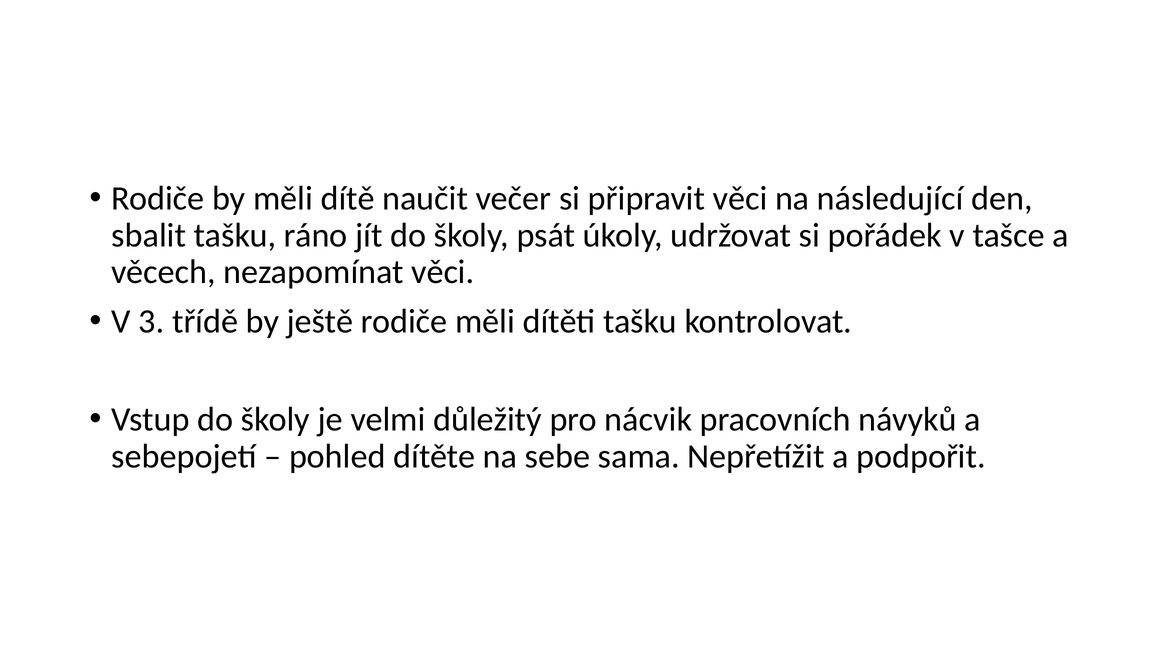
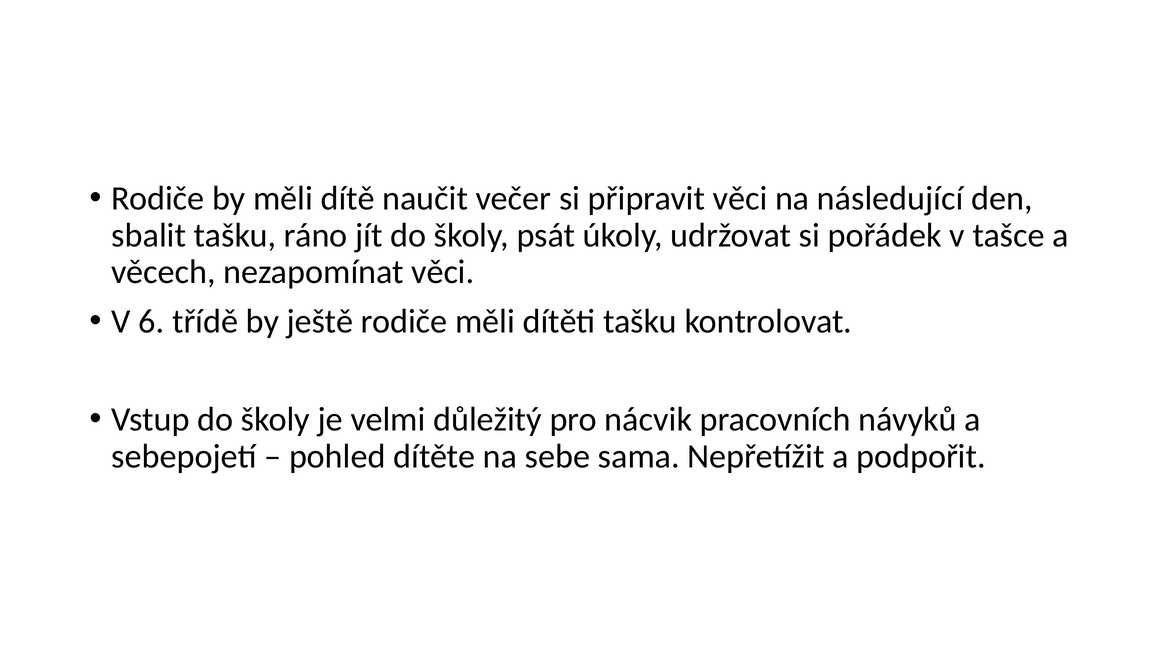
3: 3 -> 6 (151, 321)
